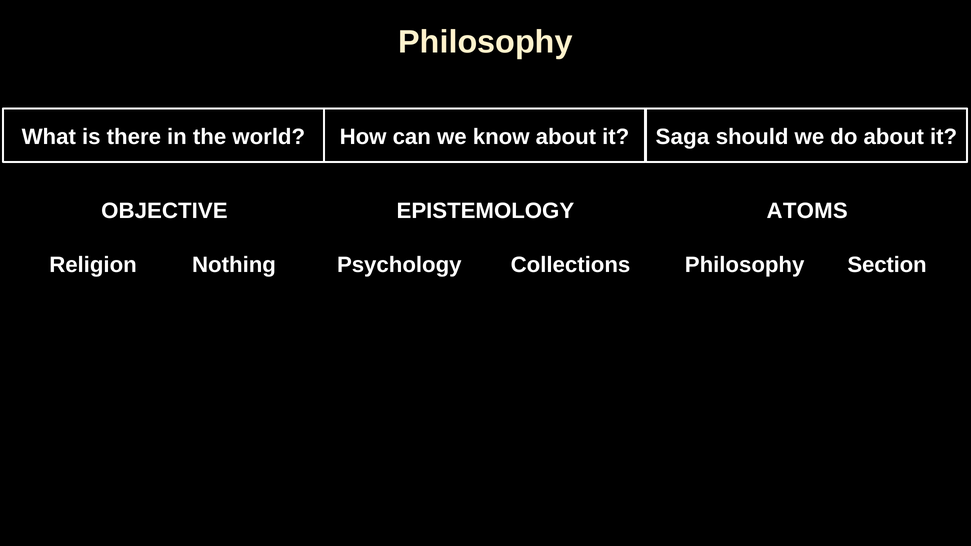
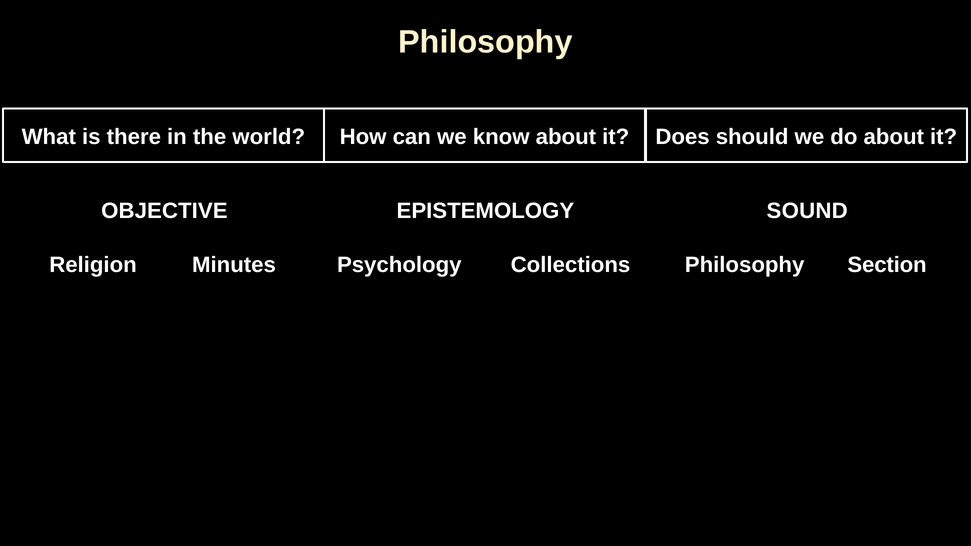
Saga: Saga -> Does (683, 137)
ATOMS: ATOMS -> SOUND (807, 211)
Nothing: Nothing -> Minutes (234, 265)
